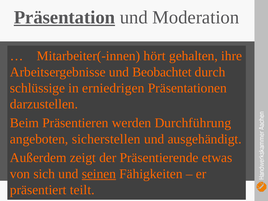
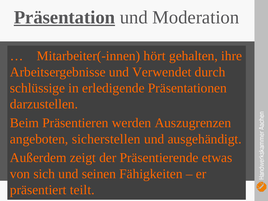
Beobachtet: Beobachtet -> Verwendet (162, 72)
erniedrigen: erniedrigen -> erledigende (113, 88)
Durchführung: Durchführung -> Auszugrenzen (193, 123)
seinen underline: present -> none (99, 174)
